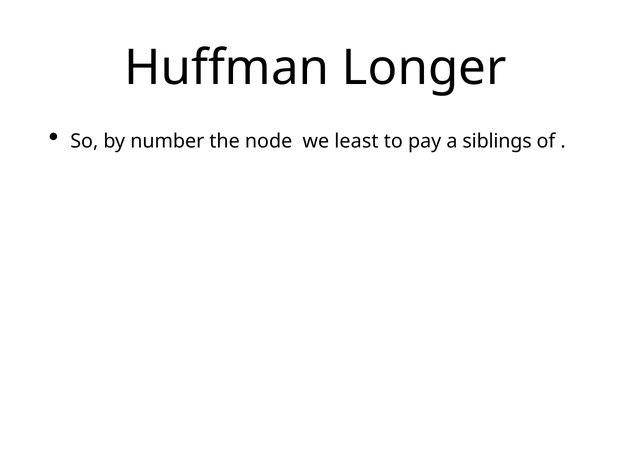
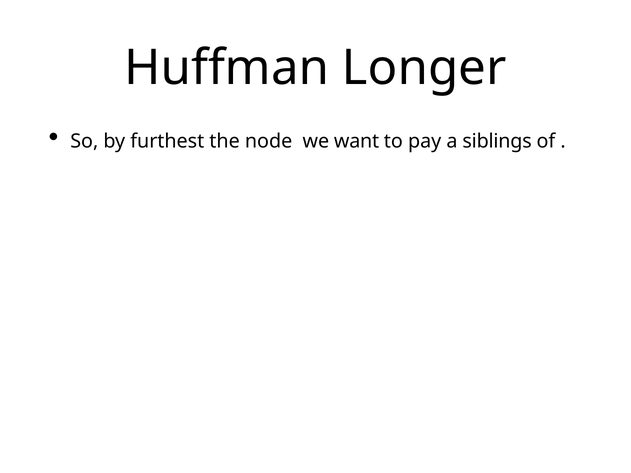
number: number -> furthest (167, 141)
least: least -> want (357, 141)
